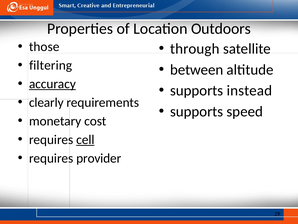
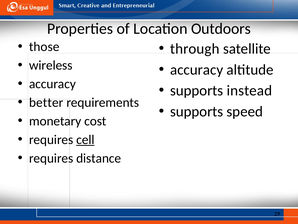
filtering: filtering -> wireless (51, 65)
between: between -> accuracy (197, 70)
accuracy underline: present -> none (52, 84)
clearly: clearly -> better (46, 102)
provider: provider -> distance (99, 158)
